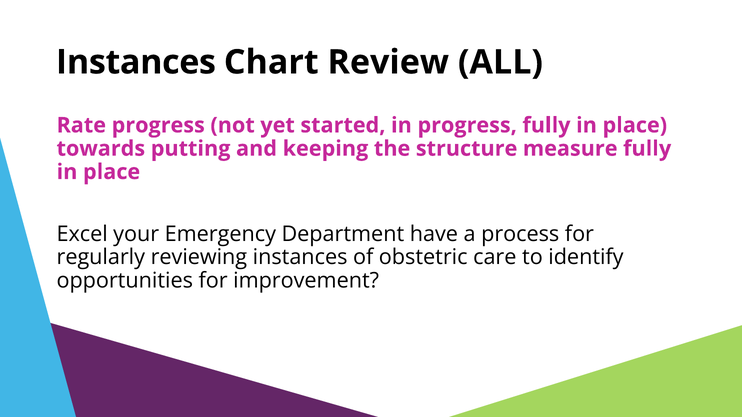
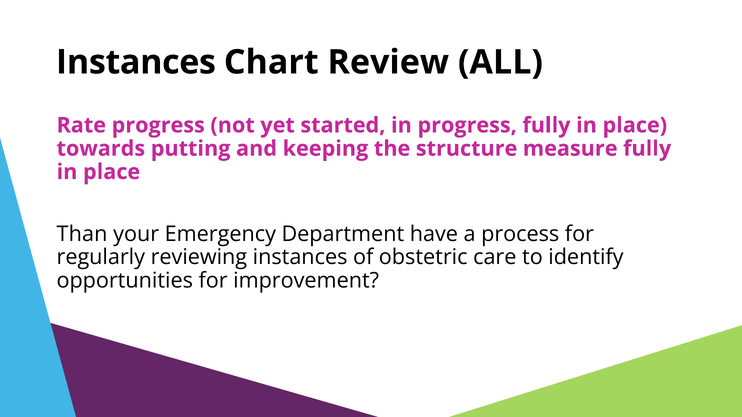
Excel: Excel -> Than (82, 234)
